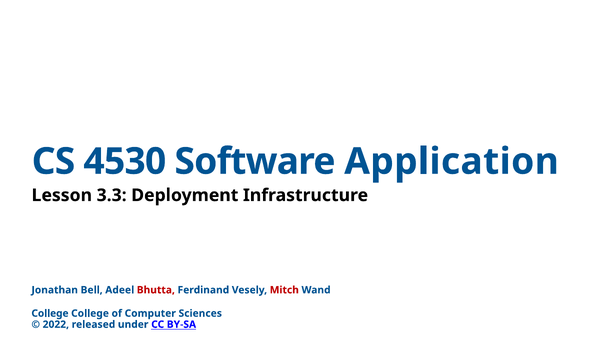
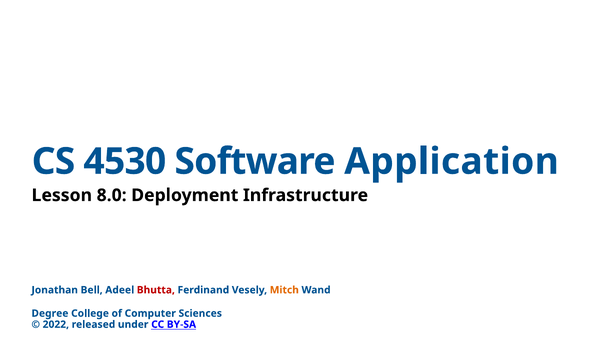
3.3: 3.3 -> 8.0 (112, 195)
Mitch colour: red -> orange (284, 290)
College: College -> Degree (50, 313)
